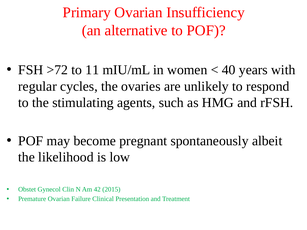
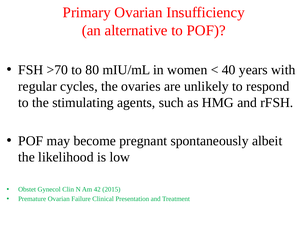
>72: >72 -> >70 (57, 70)
11: 11 -> 80 (92, 70)
